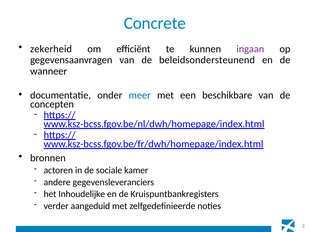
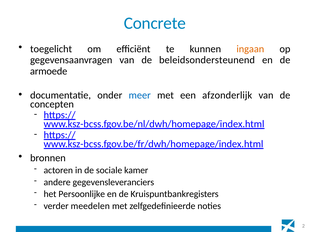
zekerheid: zekerheid -> toegelicht (51, 49)
ingaan colour: purple -> orange (250, 49)
wanneer: wanneer -> armoede (49, 71)
beschikbare: beschikbare -> afzonderlijk (227, 95)
Inhoudelijke: Inhoudelijke -> Persoonlijke (82, 194)
aangeduid: aangeduid -> meedelen (90, 206)
